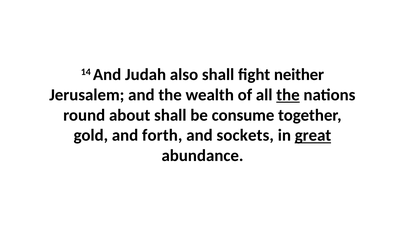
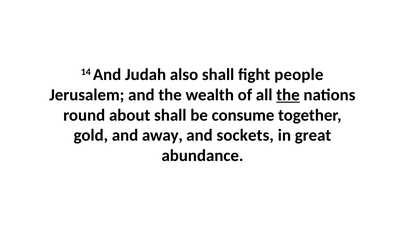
neither: neither -> people (299, 75)
forth: forth -> away (162, 135)
great underline: present -> none (313, 135)
